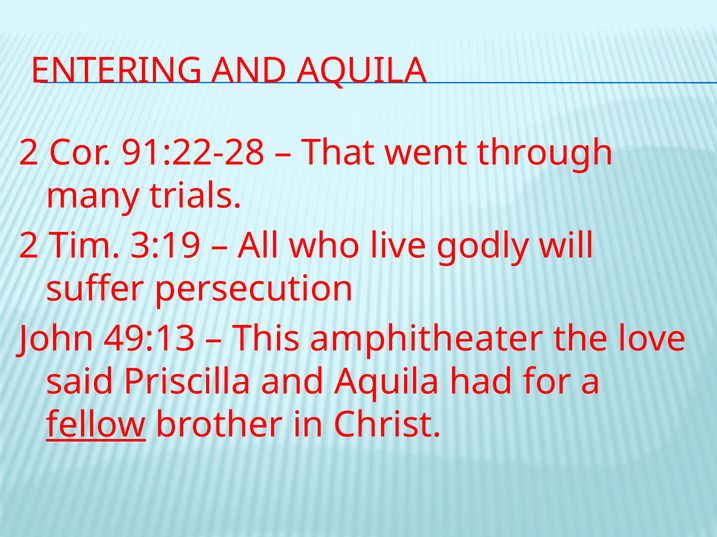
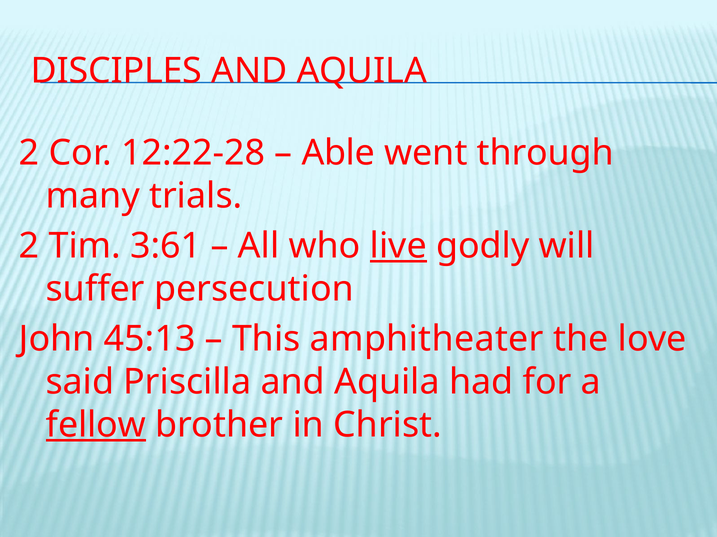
ENTERING: ENTERING -> DISCIPLES (117, 71)
91:22-28: 91:22-28 -> 12:22-28 (193, 153)
That: That -> Able (338, 153)
3:19: 3:19 -> 3:61 (166, 246)
live underline: none -> present (398, 246)
49:13: 49:13 -> 45:13 (150, 339)
